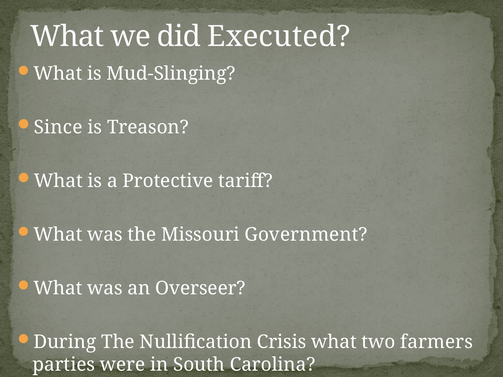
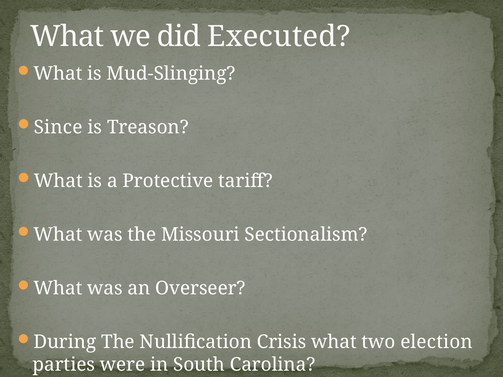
Government: Government -> Sectionalism (306, 235)
farmers: farmers -> election (437, 342)
